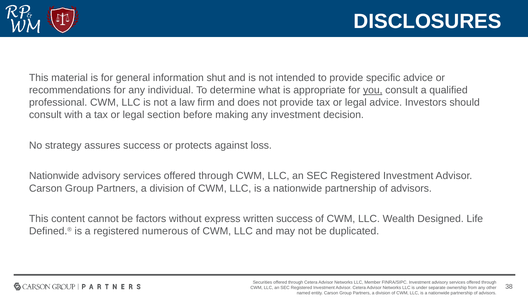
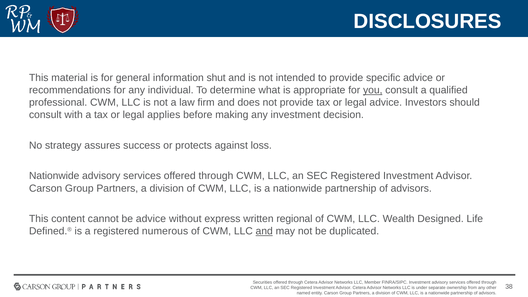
section: section -> applies (164, 115)
be factors: factors -> advice (151, 219)
written success: success -> regional (294, 219)
and underline: none -> present (264, 231)
